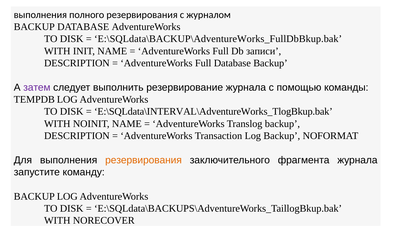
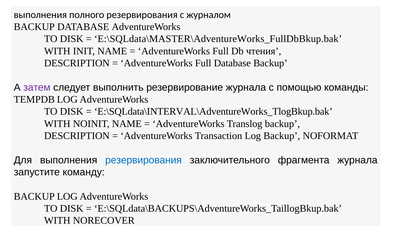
E:\SQLdata\BACKUP\AdventureWorks_FullDbBkup.bak: E:\SQLdata\BACKUP\AdventureWorks_FullDbBkup.bak -> E:\SQLdata\MASTER\AdventureWorks_FullDbBkup.bak (218, 39)
записи: записи -> чтения (264, 51)
резервирования colour: orange -> blue (144, 160)
